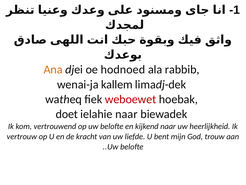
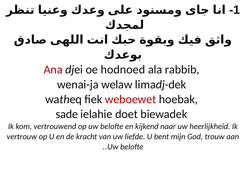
Ana colour: orange -> red (53, 69)
kallem: kallem -> welaw (117, 84)
doet: doet -> sade (67, 114)
ielahie naar: naar -> doet (127, 114)
